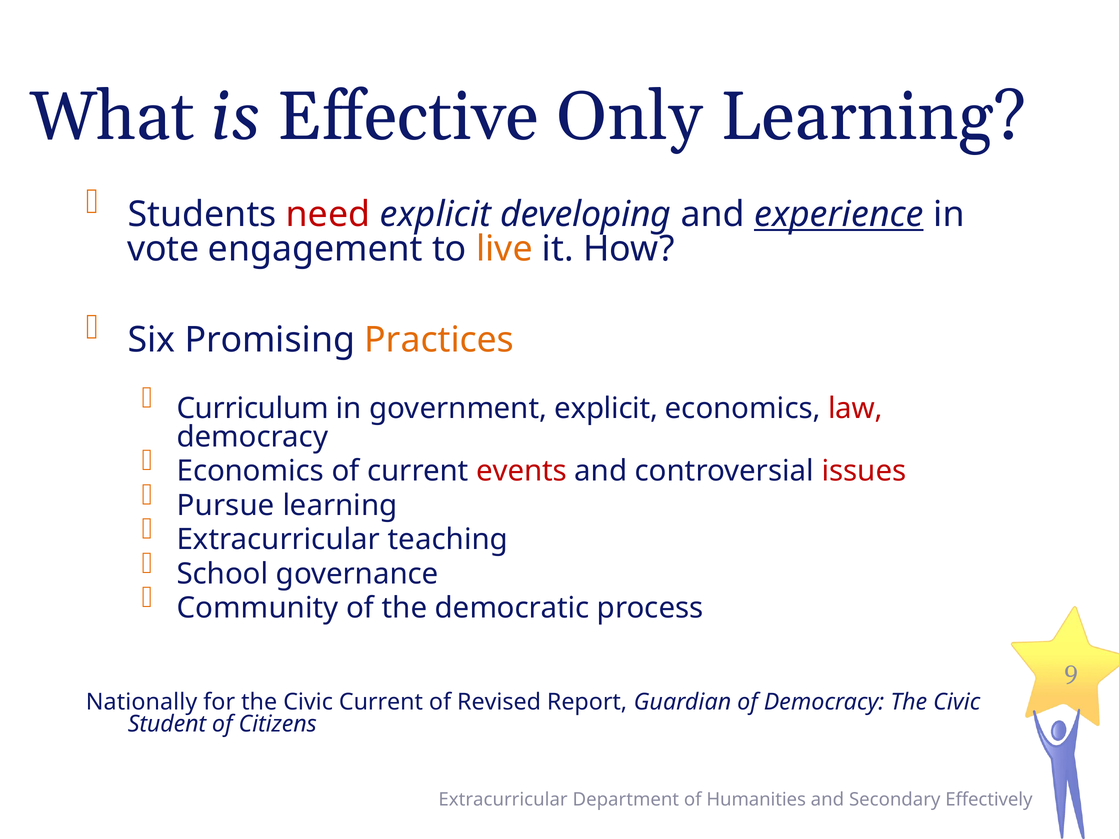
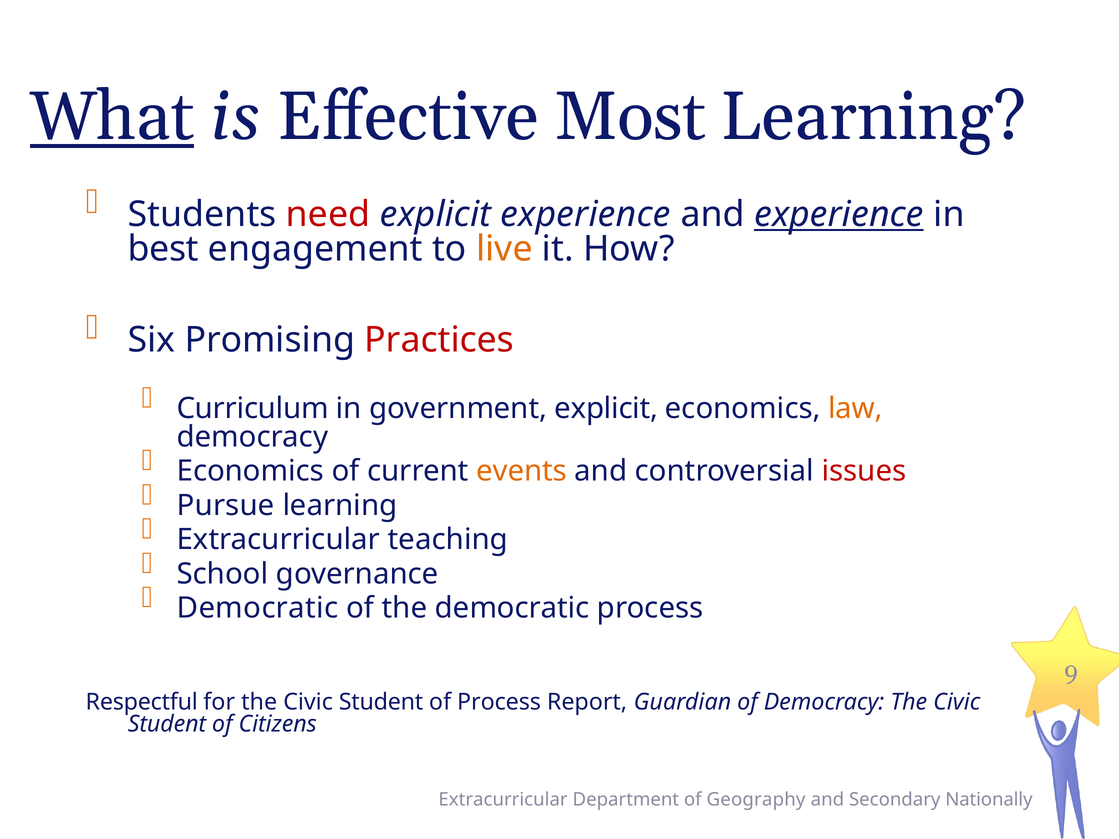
What underline: none -> present (112, 117)
Only: Only -> Most (630, 117)
explicit developing: developing -> experience (586, 215)
vote: vote -> best (163, 249)
Practices colour: orange -> red (439, 340)
law colour: red -> orange (855, 409)
events colour: red -> orange (522, 471)
Community: Community -> Democratic (257, 608)
Nationally: Nationally -> Respectful (142, 702)
for the Civic Current: Current -> Student (381, 702)
of Revised: Revised -> Process (499, 702)
Humanities: Humanities -> Geography (756, 800)
Effectively: Effectively -> Nationally (989, 800)
